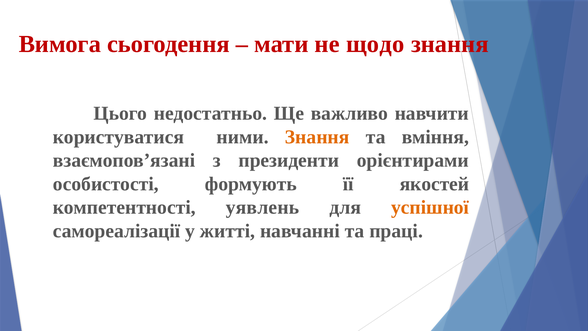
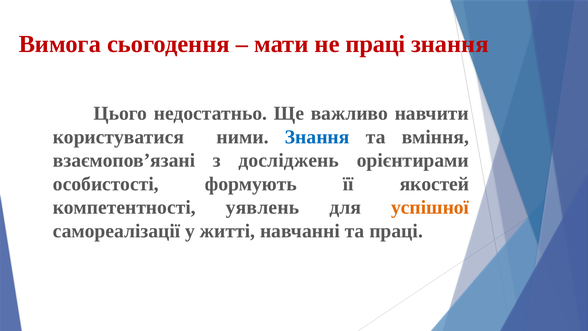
не щодо: щодо -> праці (375, 44)
Знання colour: orange -> blue (317, 137)
президенти: президенти -> досліджень (289, 160)
